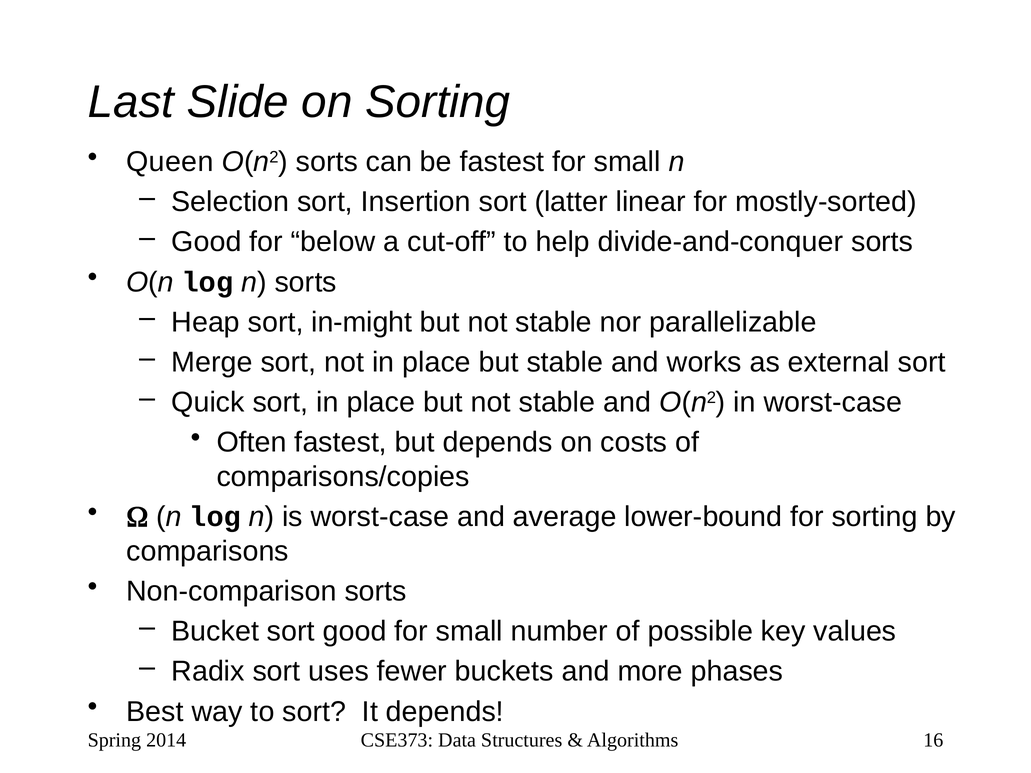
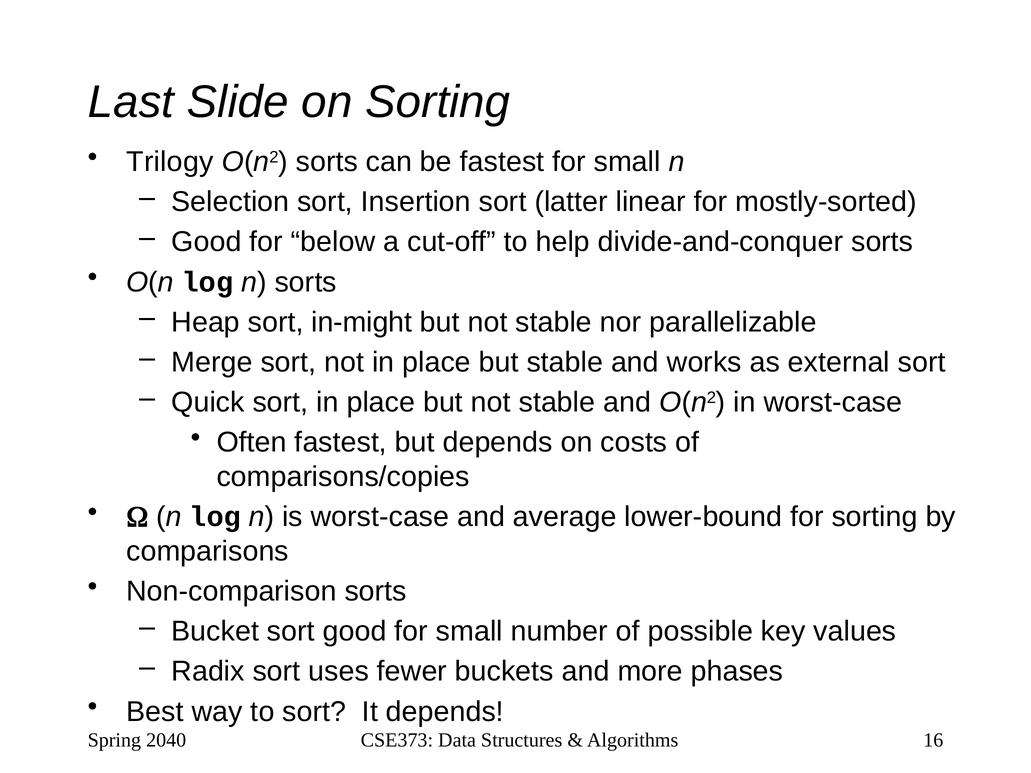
Queen: Queen -> Trilogy (170, 162)
2014: 2014 -> 2040 (166, 740)
